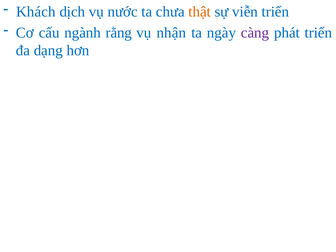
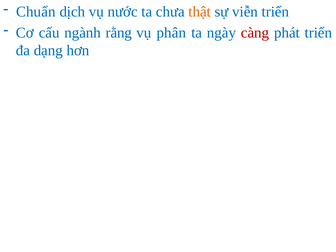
Khách: Khách -> Chuẩn (36, 12)
nhận: nhận -> phân (171, 33)
càng colour: purple -> red (255, 33)
